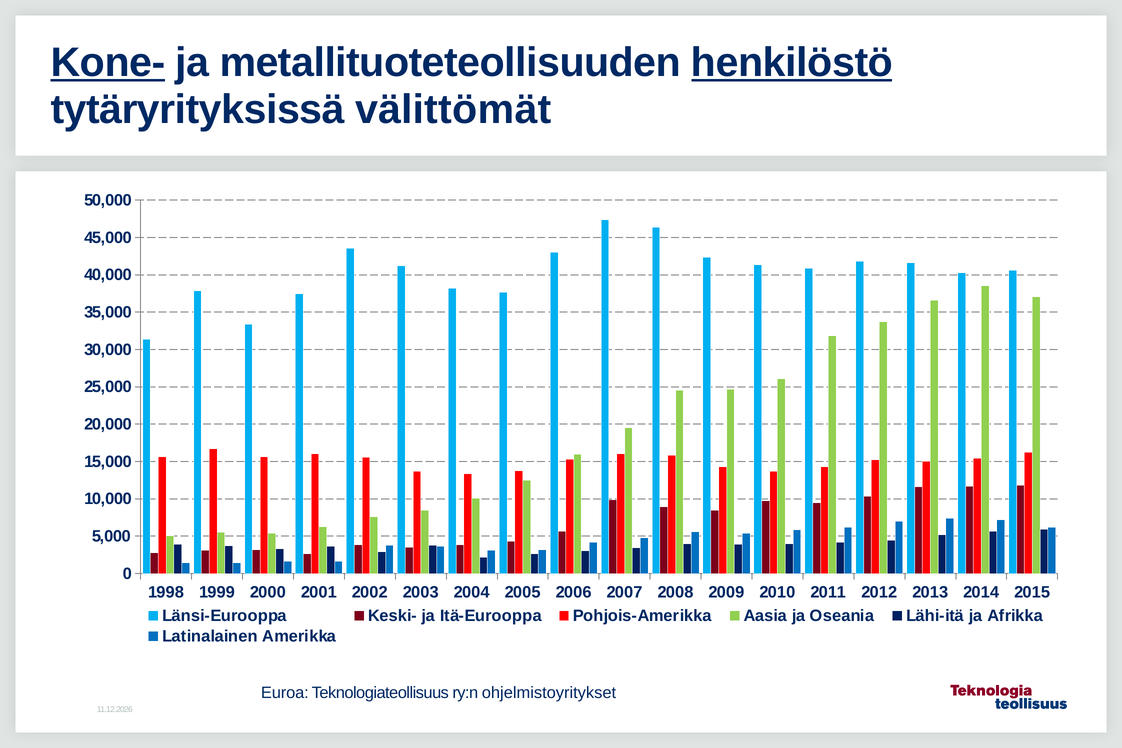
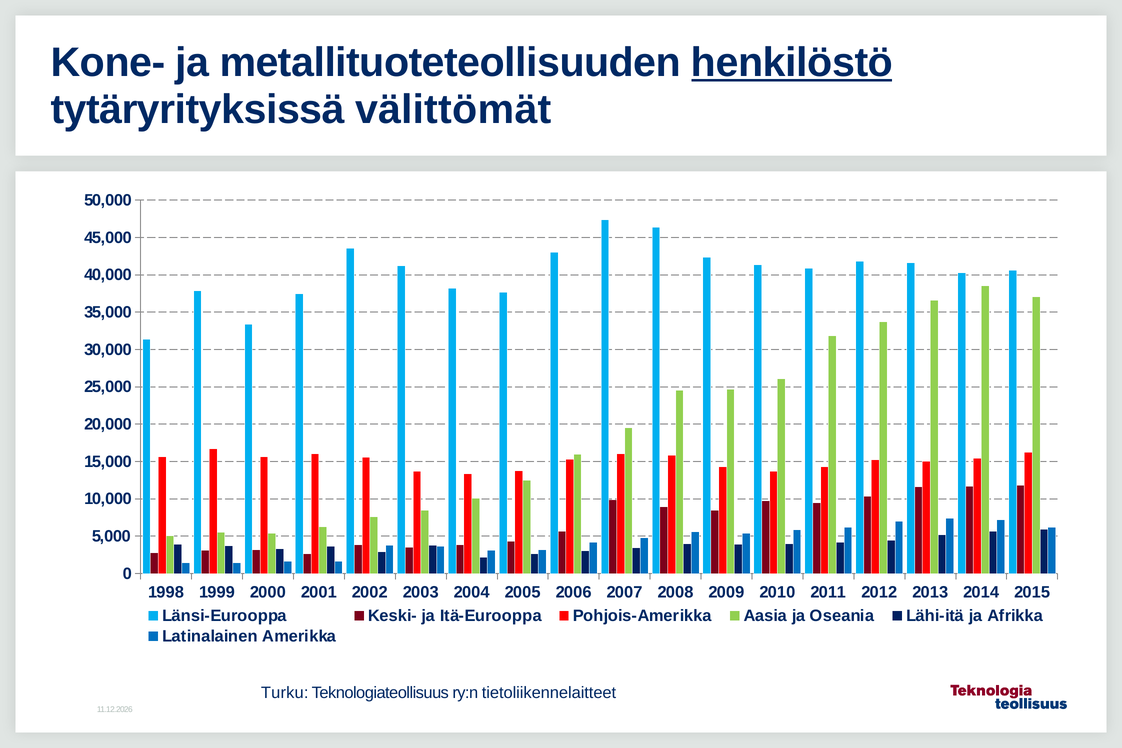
Kone- underline: present -> none (108, 63)
Euroa: Euroa -> Turku (285, 693)
ohjelmistoyritykset: ohjelmistoyritykset -> tietoliikennelaitteet (549, 693)
